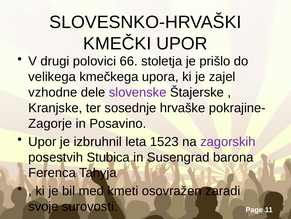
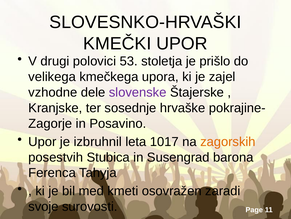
66: 66 -> 53 (129, 61)
1523: 1523 -> 1017 (164, 141)
zagorskih colour: purple -> orange (228, 141)
